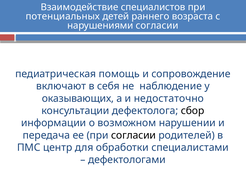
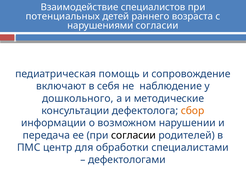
оказывающих: оказывающих -> дошкольного (78, 99)
недостаточно: недостаточно -> методические (169, 99)
сбор colour: black -> orange (193, 111)
